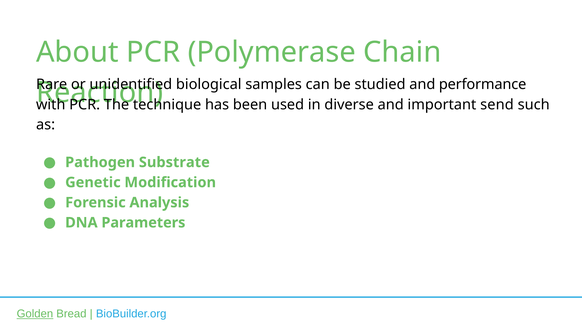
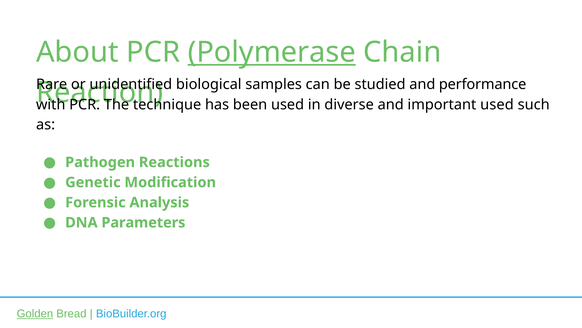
Polymerase underline: none -> present (272, 52)
important send: send -> used (497, 104)
Substrate: Substrate -> Reactions (174, 162)
